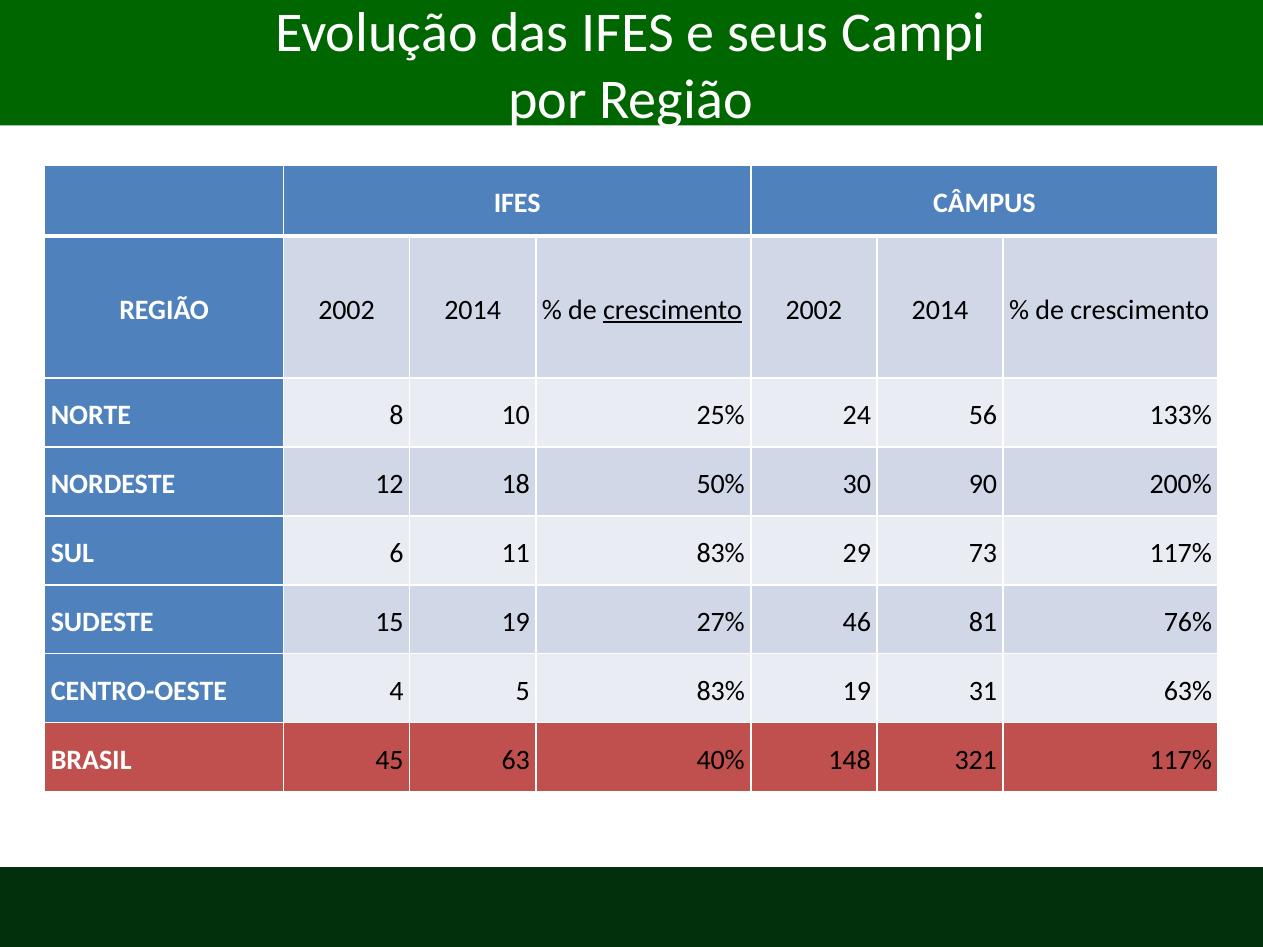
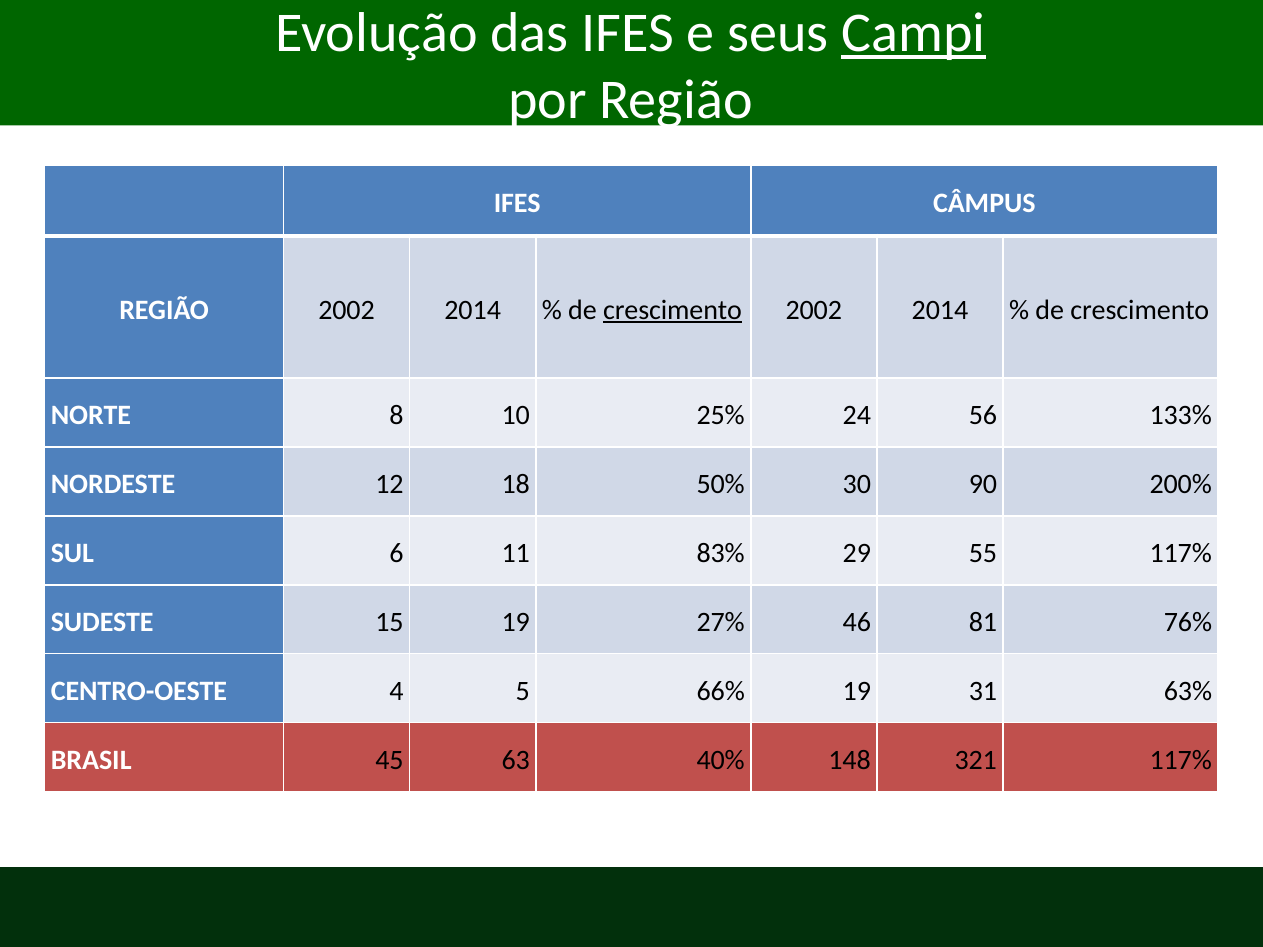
Campi underline: none -> present (913, 33)
73: 73 -> 55 (983, 553)
5 83%: 83% -> 66% (721, 691)
